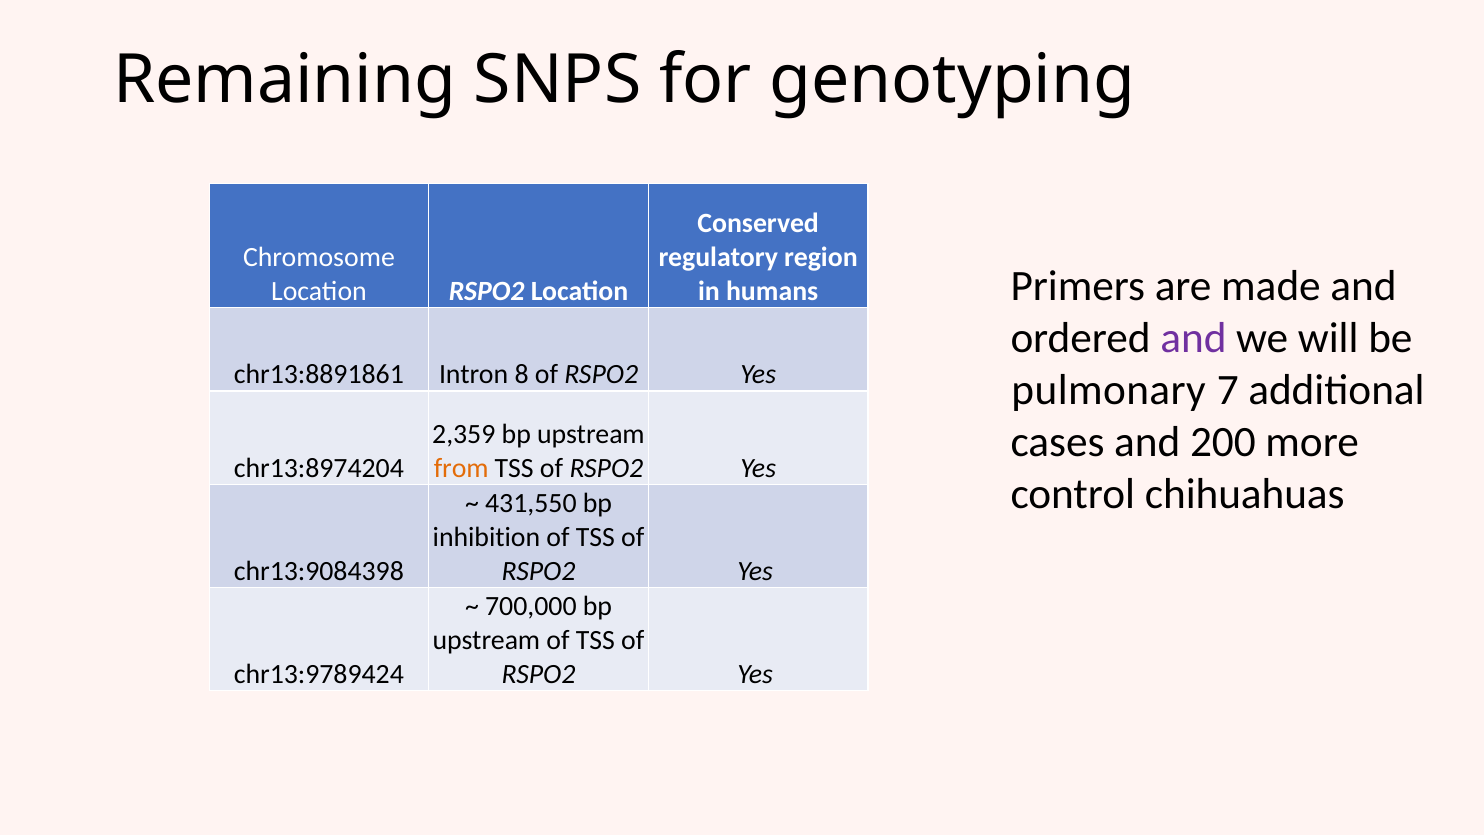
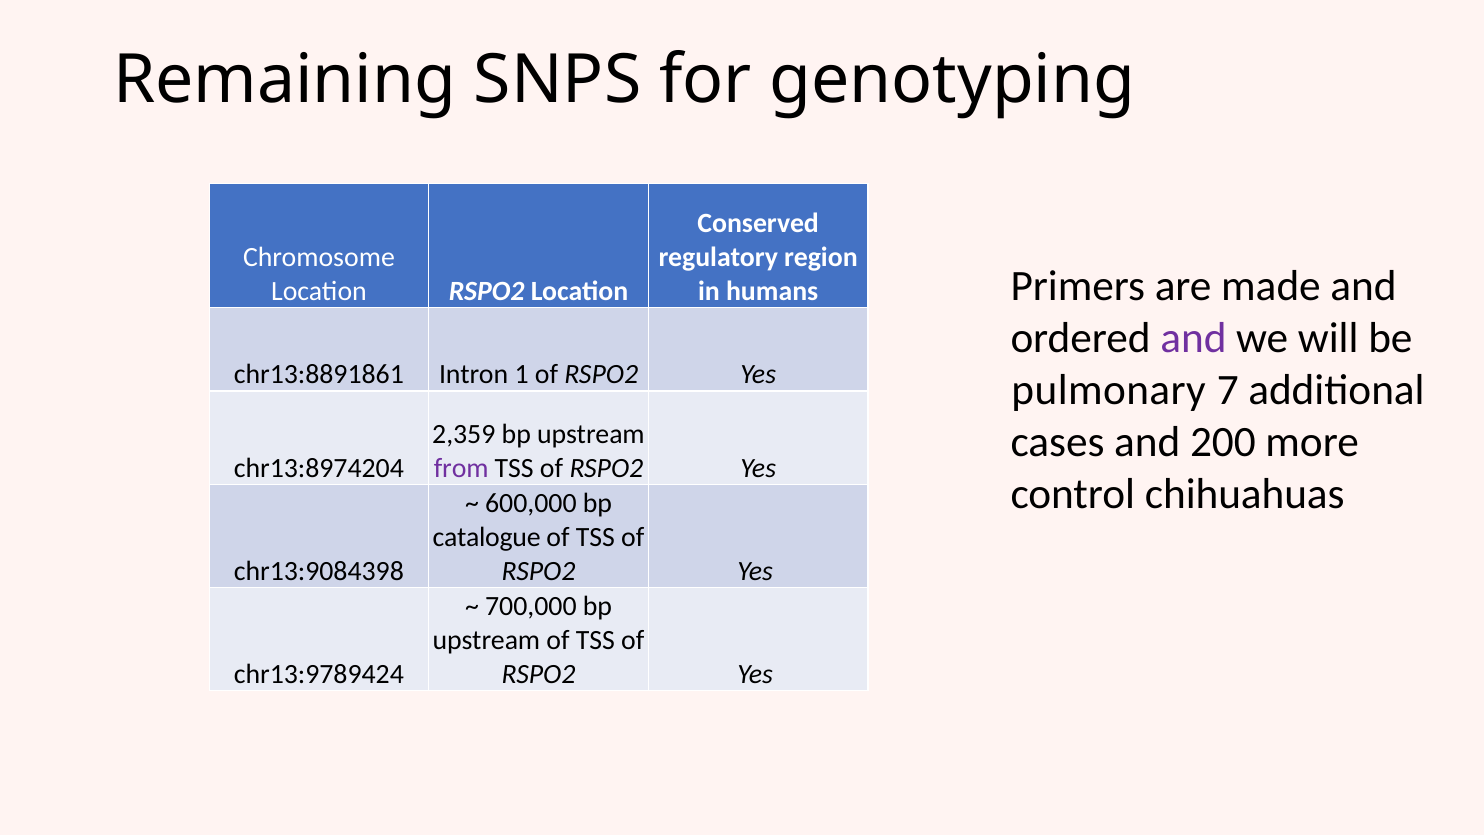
8: 8 -> 1 (522, 374)
from colour: orange -> purple (461, 468)
431,550: 431,550 -> 600,000 (531, 503)
inhibition: inhibition -> catalogue (487, 537)
